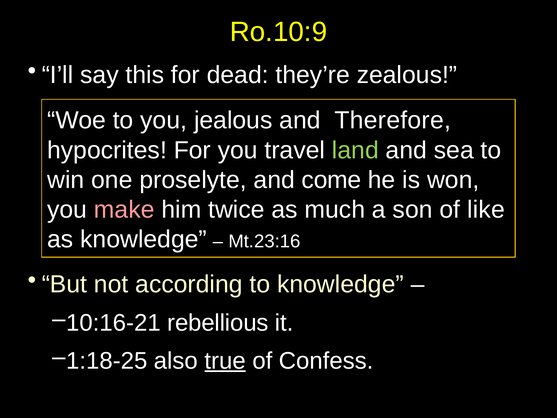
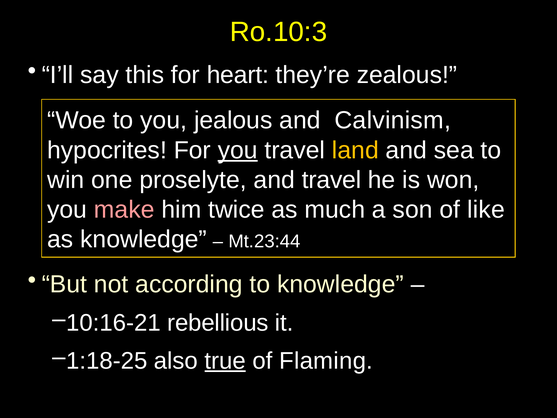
Ro.10:9: Ro.10:9 -> Ro.10:3 (278, 32)
dead: dead -> heart (238, 75)
Therefore: Therefore -> Calvinism (393, 120)
you underline: none -> present (238, 150)
land colour: light green -> yellow (355, 150)
and come: come -> travel (332, 180)
Mt.23:16: Mt.23:16 -> Mt.23:44 (264, 241)
Confess: Confess -> Flaming (326, 361)
